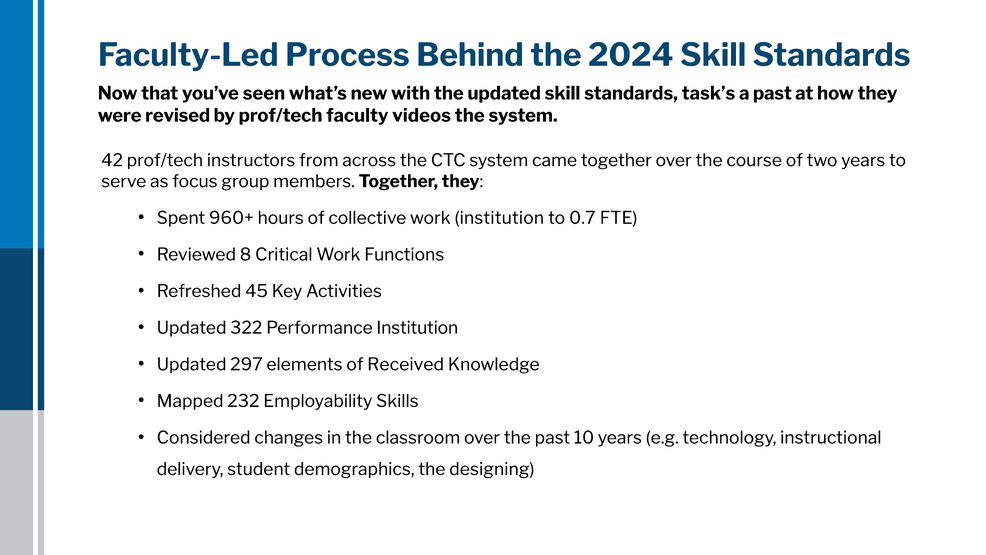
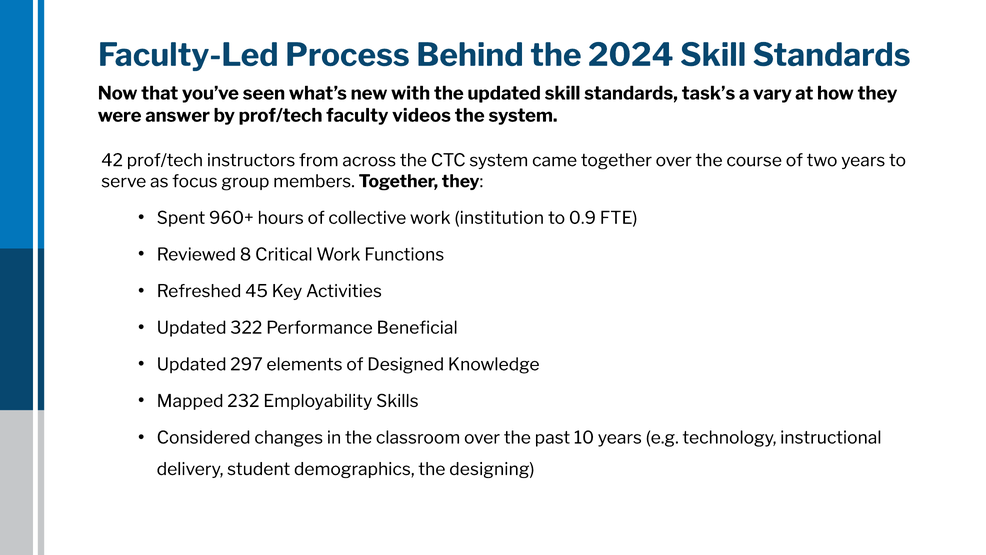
a past: past -> vary (772, 93)
revised: revised -> answer (178, 116)
0.7: 0.7 -> 0.9 (582, 218)
Performance Institution: Institution -> Beneficial (417, 328)
Received: Received -> Designed (406, 364)
